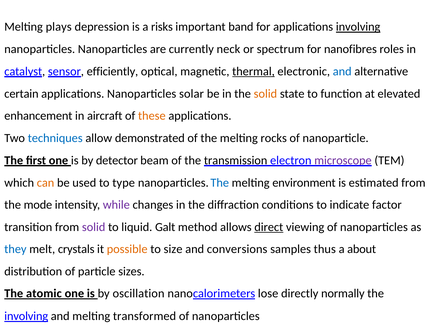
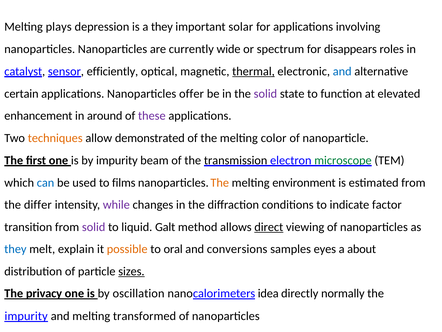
a risks: risks -> they (162, 27)
band: band -> solar (241, 27)
involving underline: present -> none (358, 27)
neck: neck -> wide (229, 49)
nanofibres: nanofibres -> disappears (350, 49)
solar: solar -> offer (192, 94)
solid colour: orange -> purple (265, 94)
aircraft: aircraft -> around (105, 116)
these colour: orange -> purple (152, 116)
techniques colour: blue -> orange (55, 138)
rocks: rocks -> color (274, 138)
by detector: detector -> impurity (117, 160)
microscope colour: purple -> green (343, 160)
can colour: orange -> blue (46, 182)
type: type -> films (124, 182)
The colour: blue -> orange (220, 182)
mode: mode -> differ (38, 205)
crystals: crystals -> explain (76, 249)
size: size -> oral (173, 249)
thus: thus -> eyes (325, 249)
sizes underline: none -> present (131, 271)
atomic: atomic -> privacy (44, 293)
lose: lose -> idea (268, 293)
involving: involving -> impurity (26, 316)
